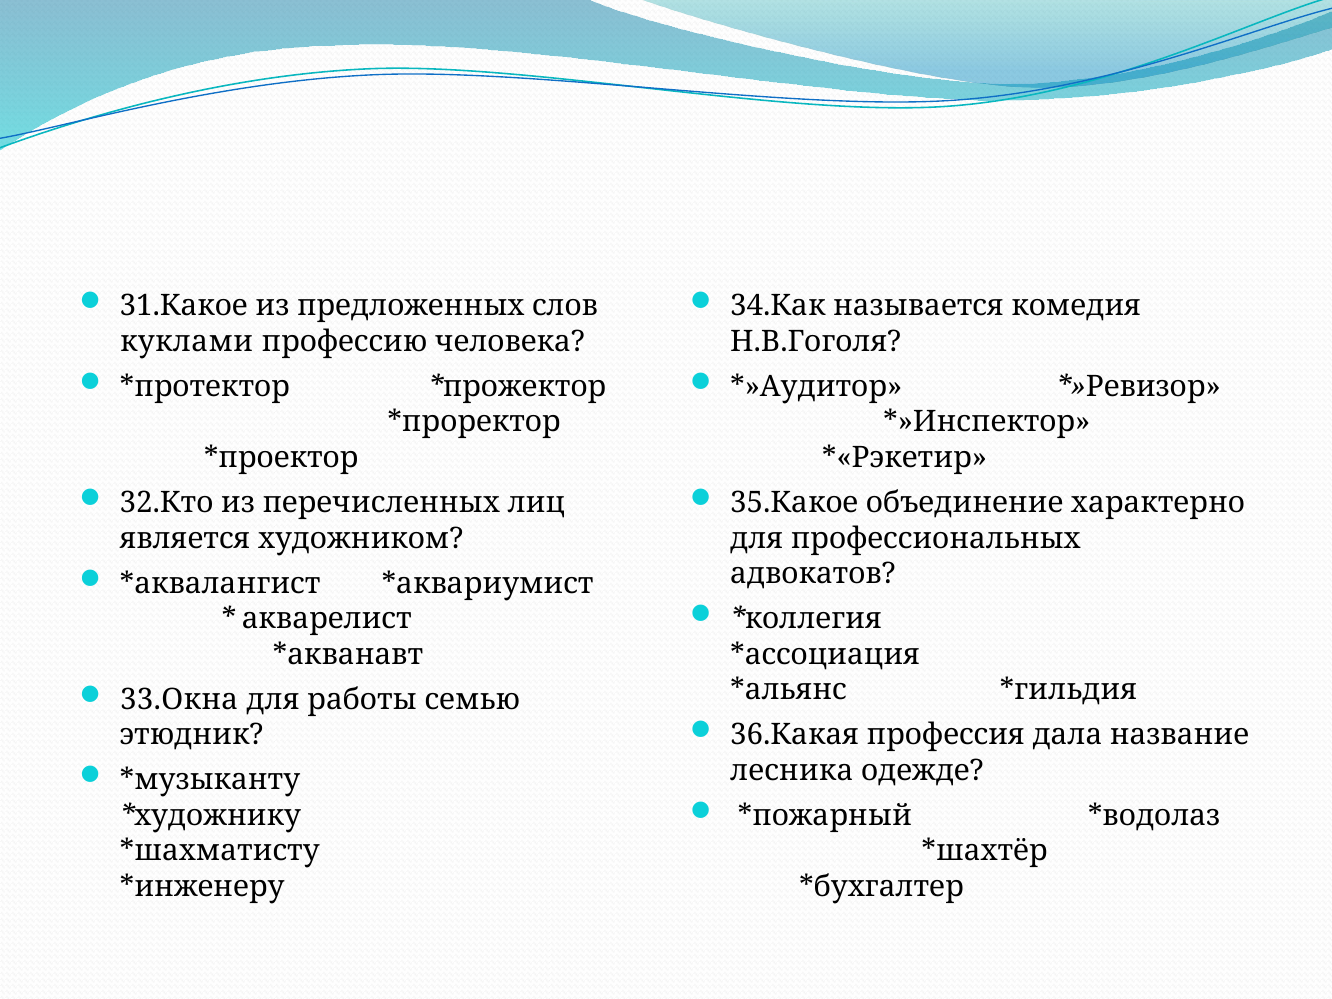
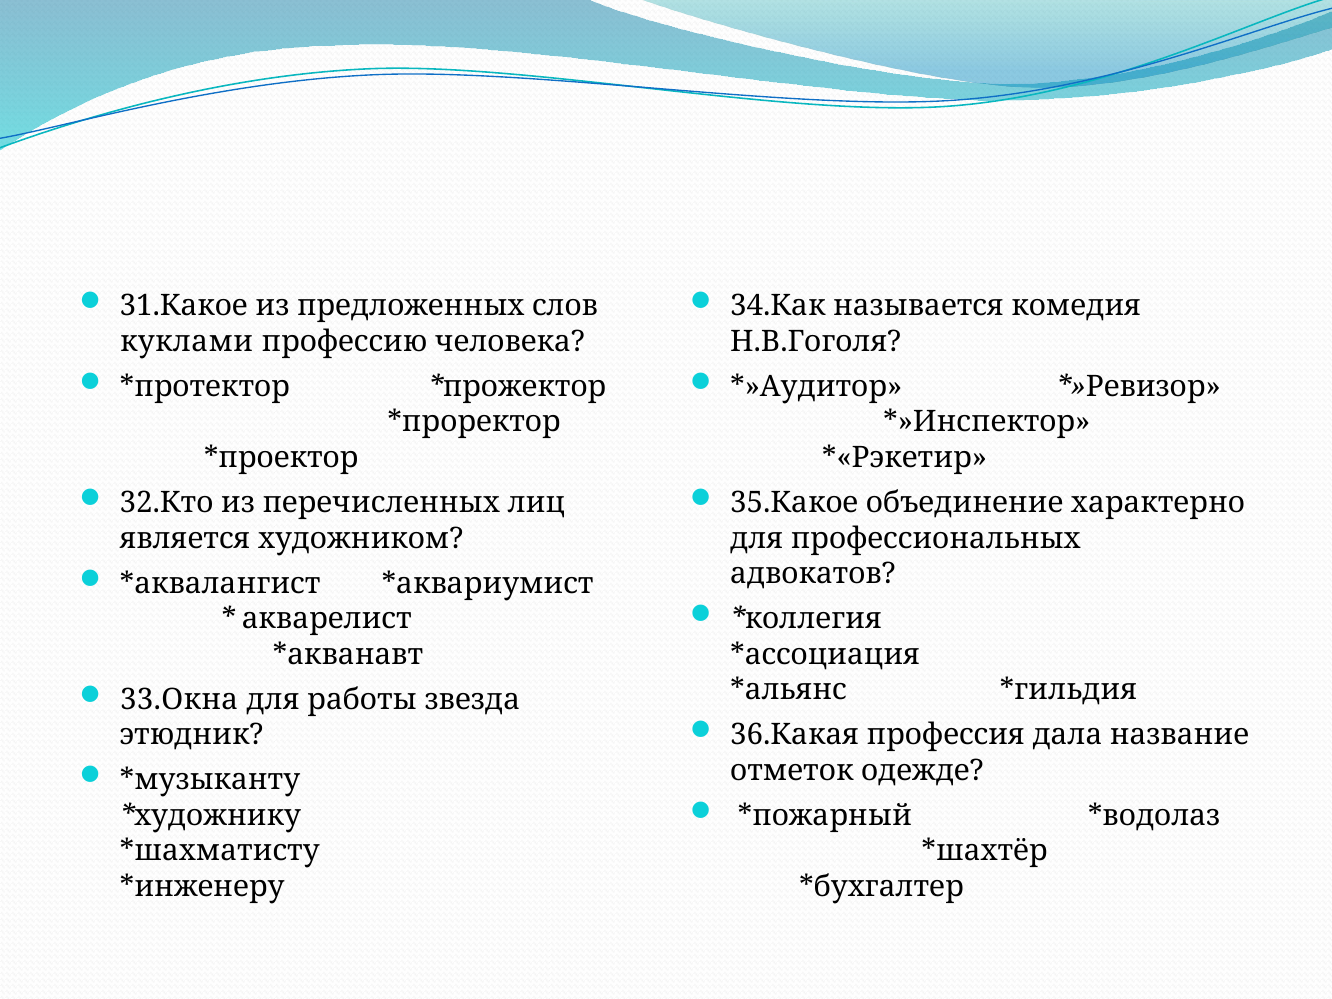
семью: семью -> звезда (472, 700)
лесника: лесника -> отметок (792, 771)
